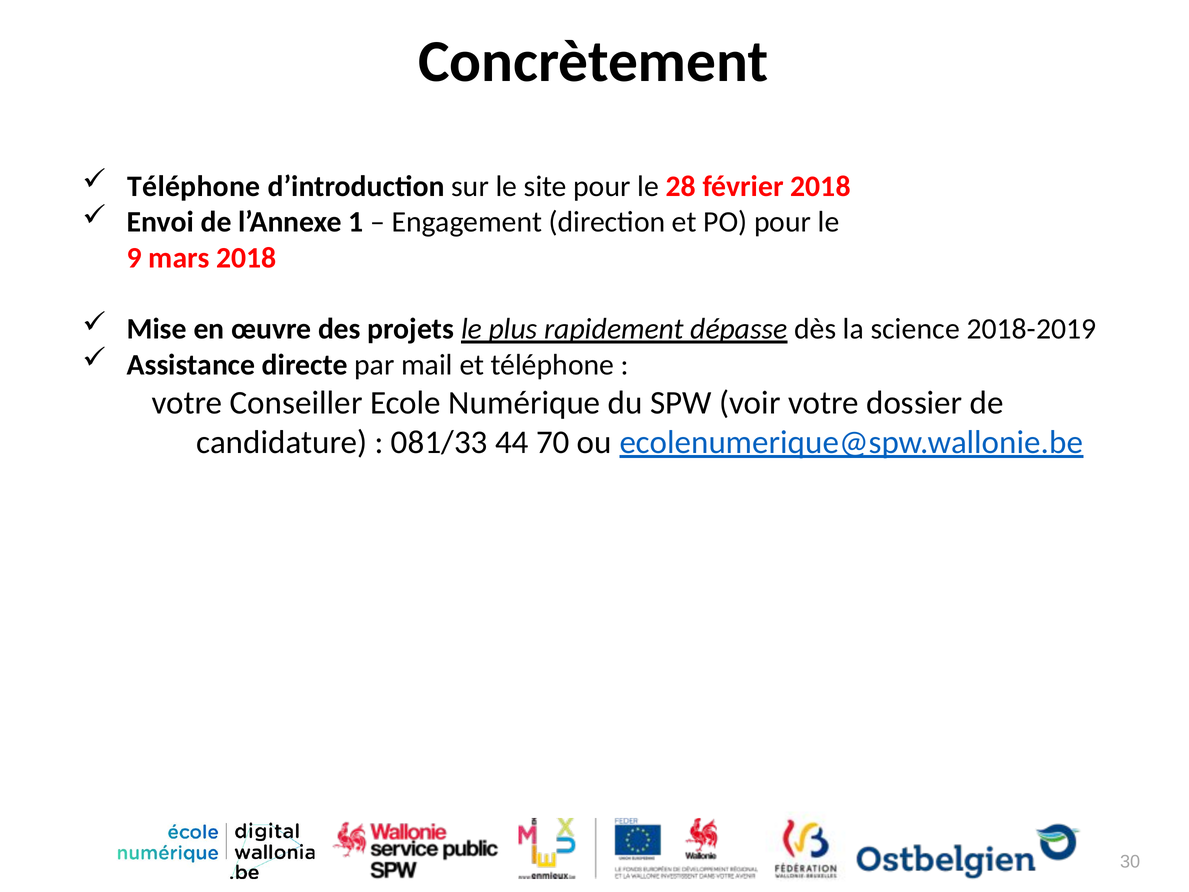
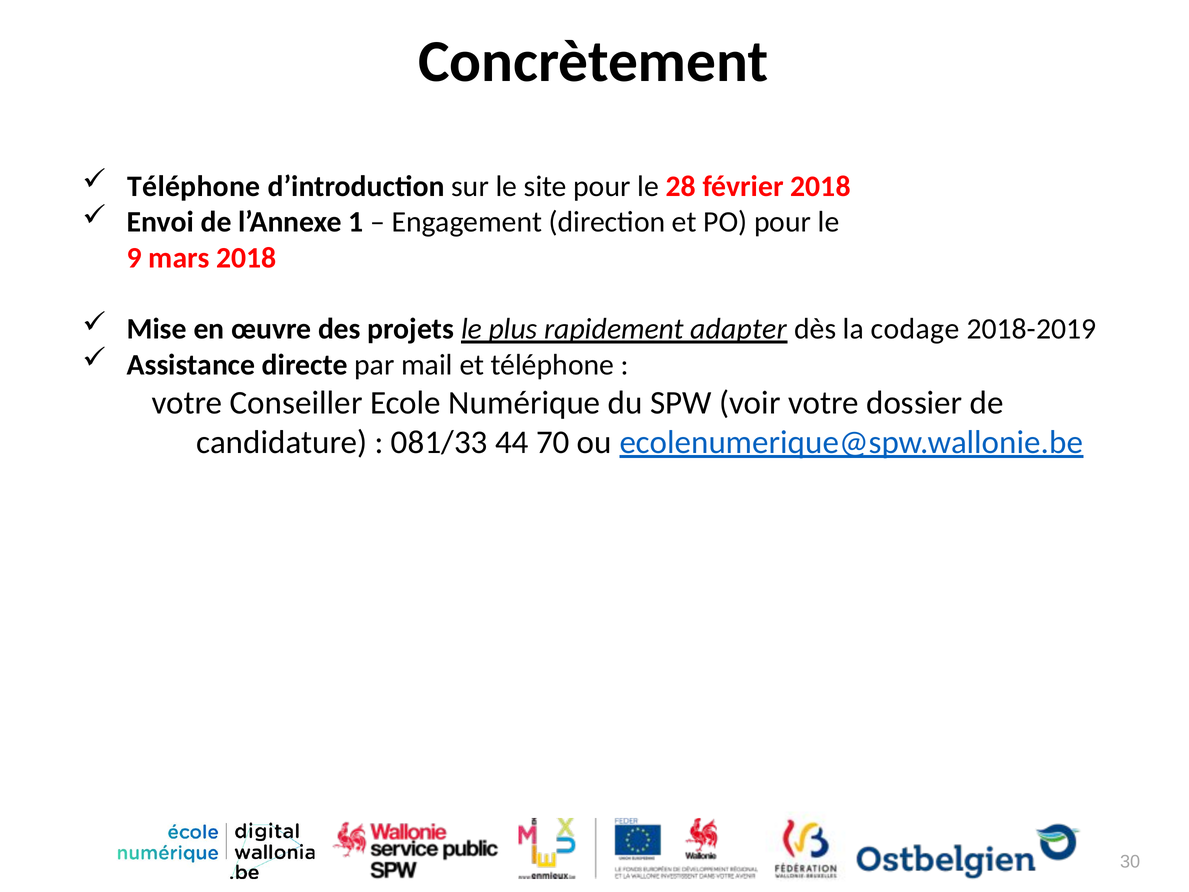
dépasse: dépasse -> adapter (739, 329)
science: science -> codage (915, 329)
